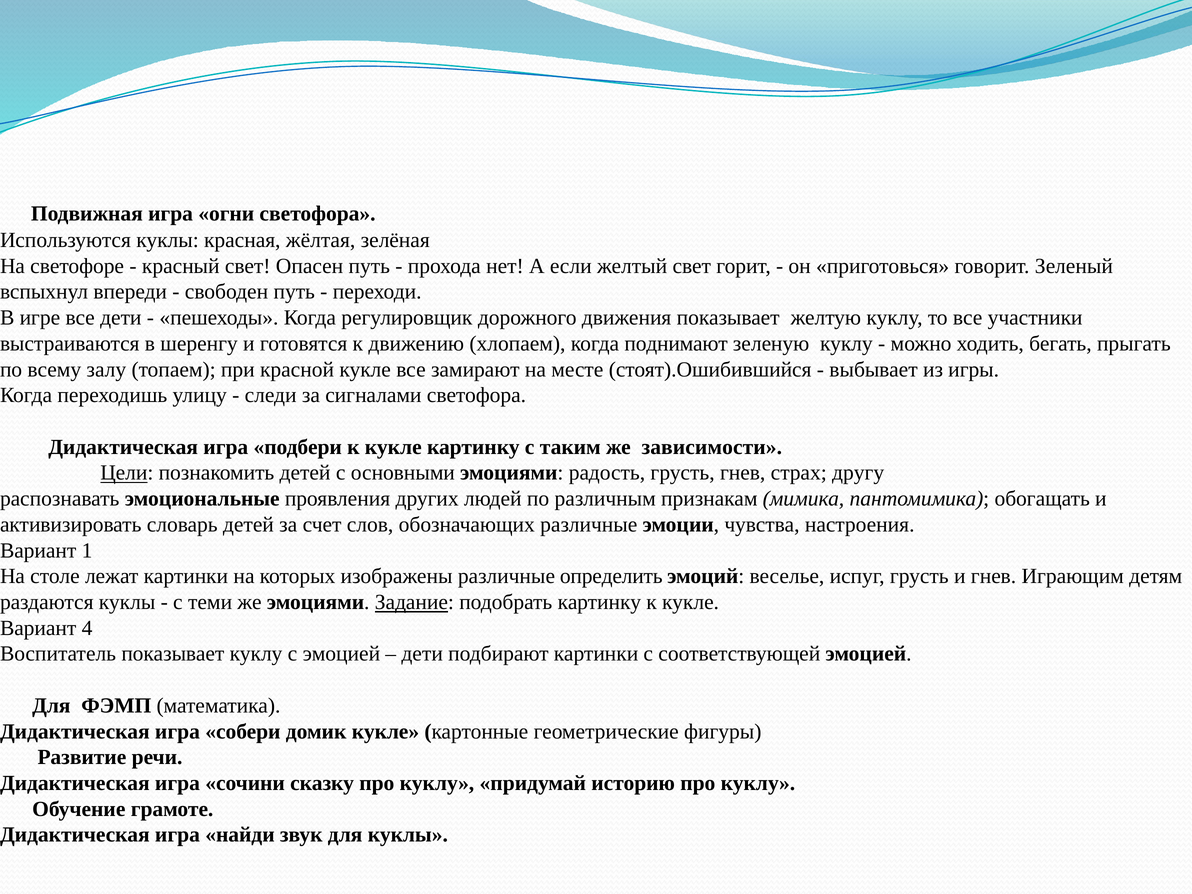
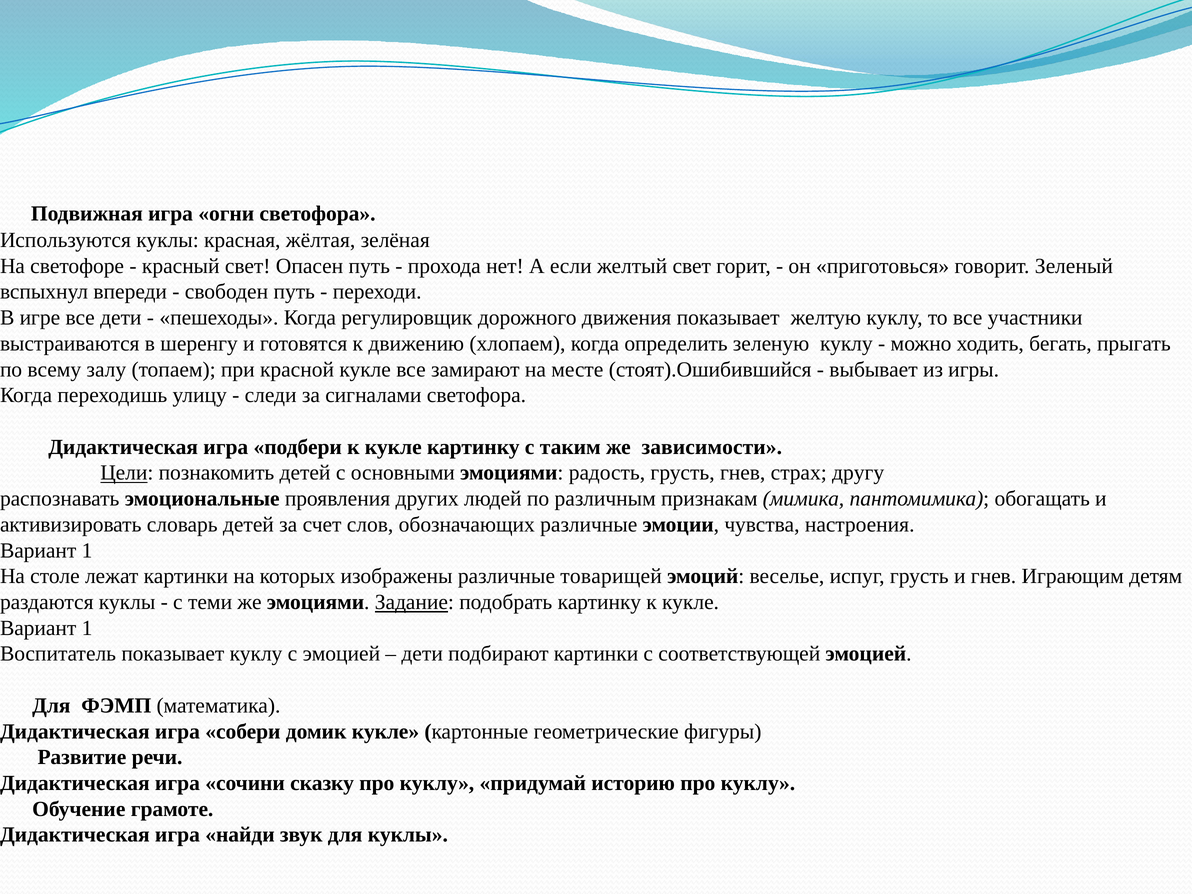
поднимают: поднимают -> определить (676, 344)
определить: определить -> товарищей (611, 576)
4: 4 -> 1 (87, 628)
